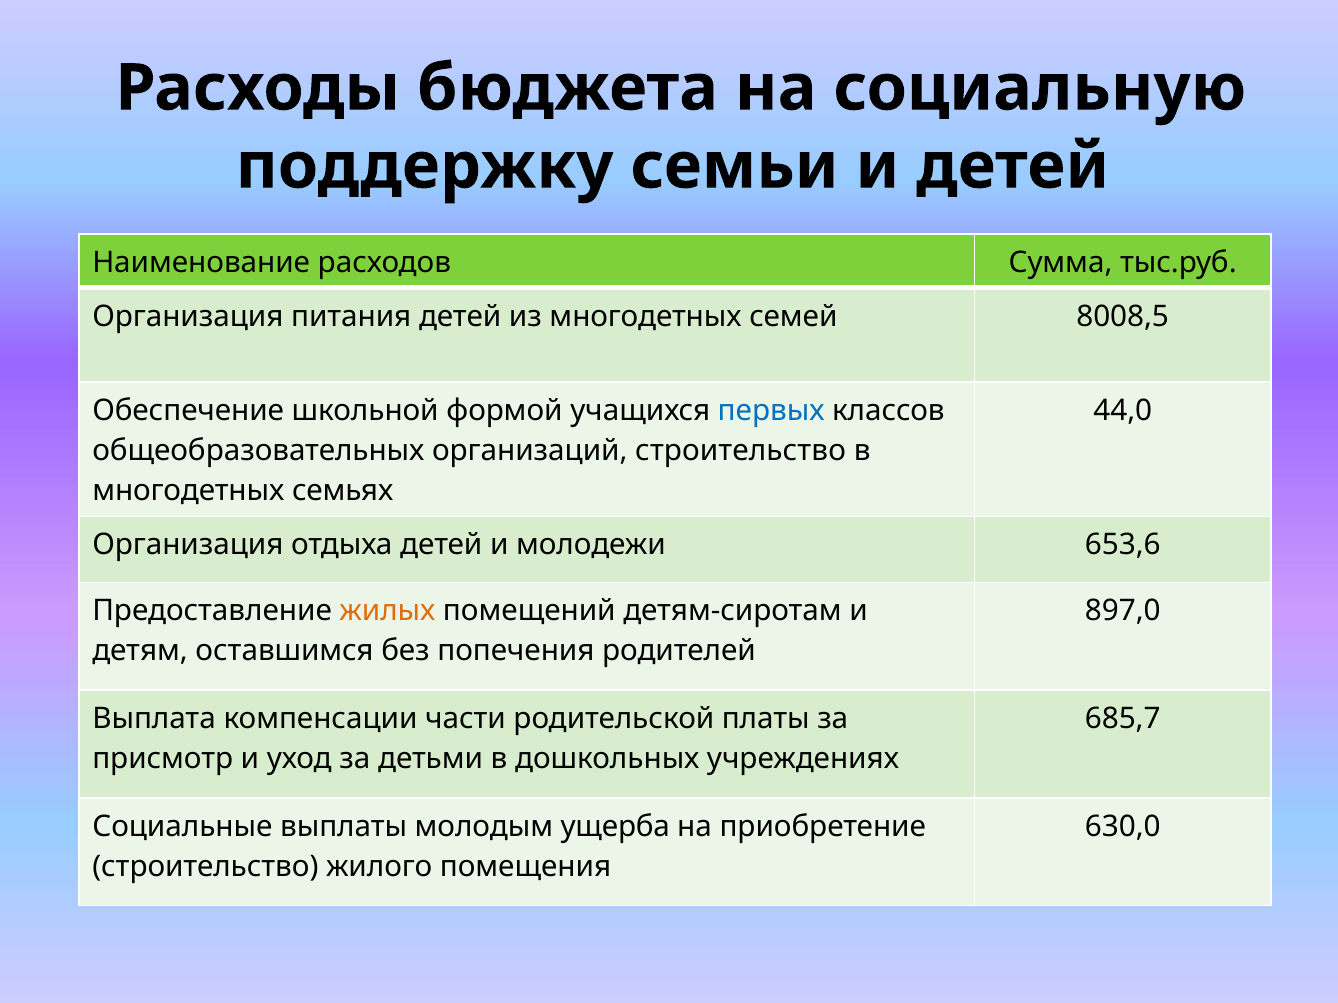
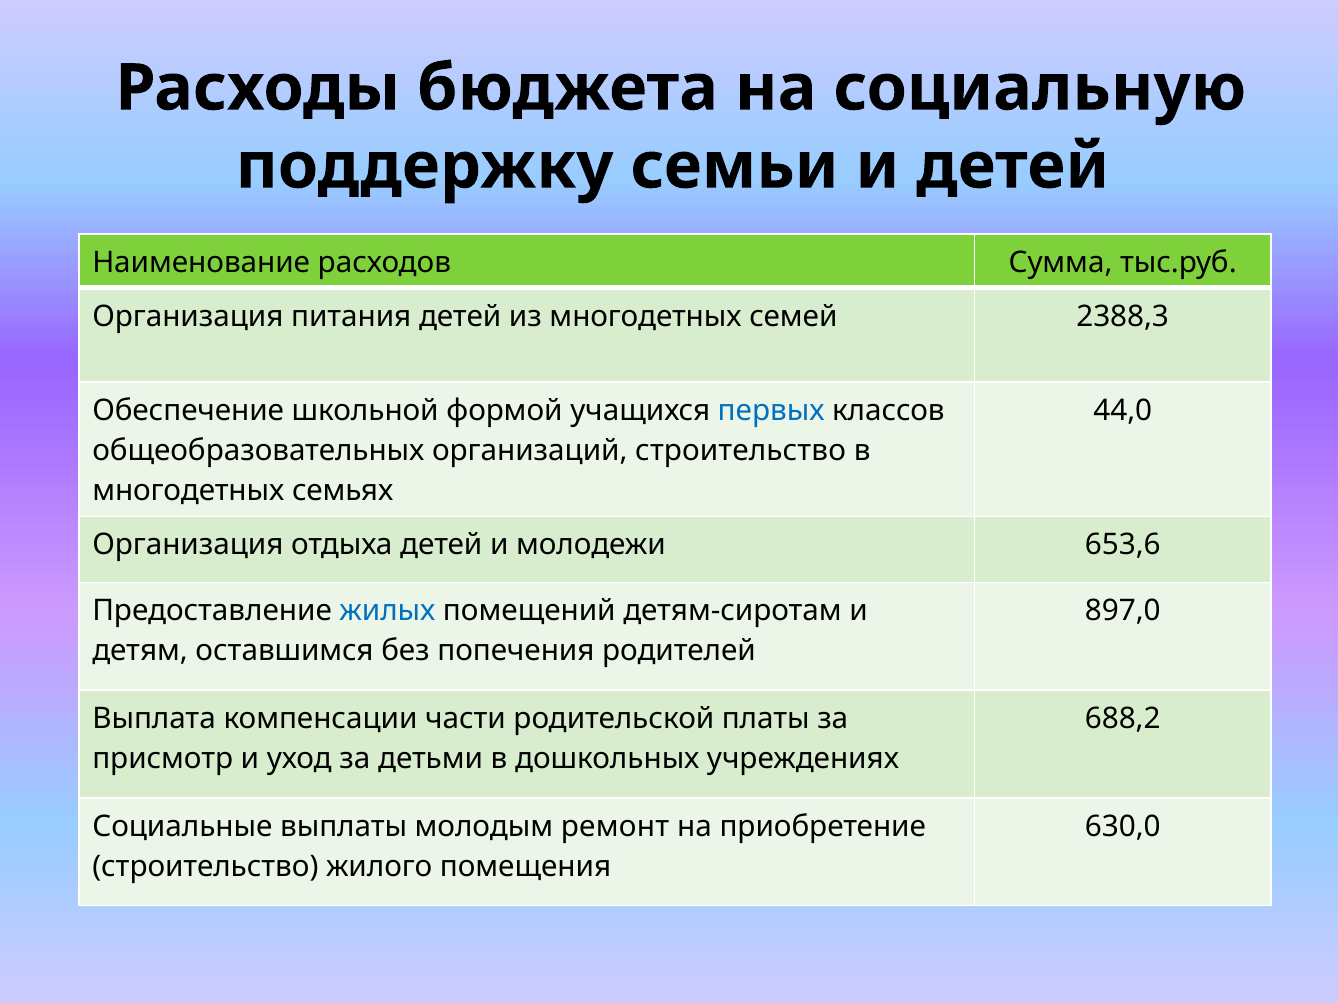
8008,5: 8008,5 -> 2388,3 (1123, 316)
жилых colour: orange -> blue (387, 611)
685,7: 685,7 -> 688,2 (1123, 719)
ущерба: ущерба -> ремонт (615, 827)
